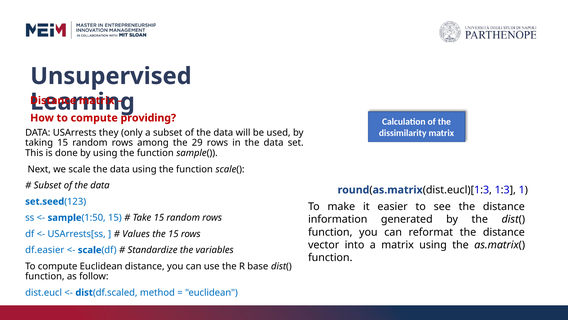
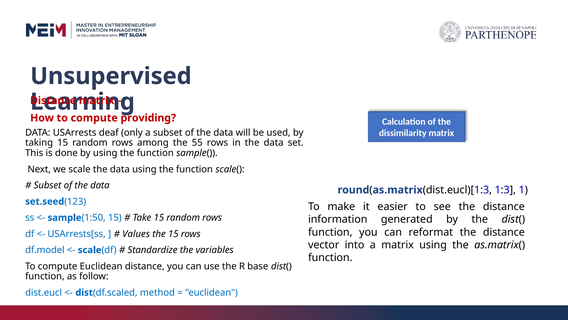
they: they -> deaf (109, 132)
29: 29 -> 55 (197, 143)
df.easier: df.easier -> df.model (45, 250)
